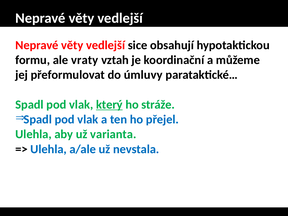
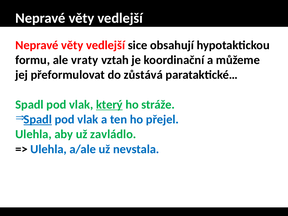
úmluvy: úmluvy -> zůstává (143, 75)
Spadl underline: none -> present (38, 119)
varianta: varianta -> zavládlo (113, 134)
